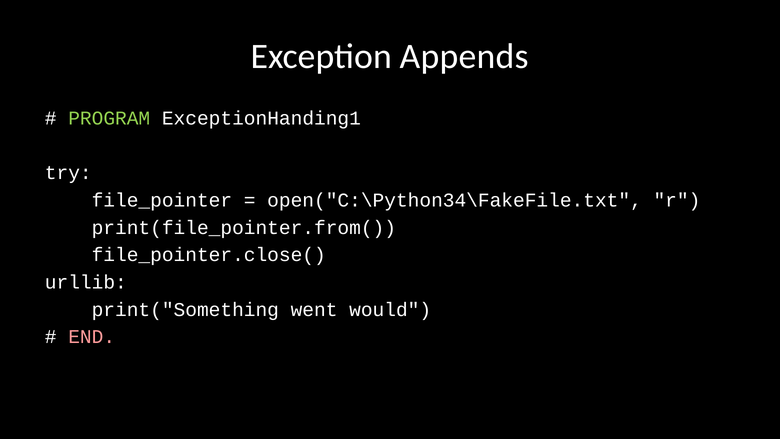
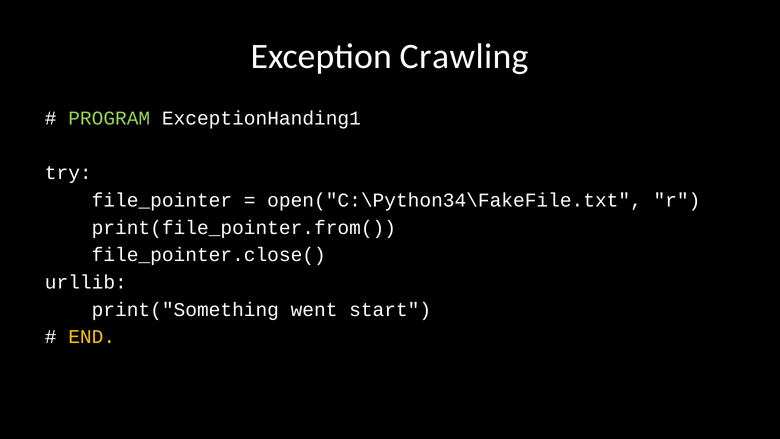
Appends: Appends -> Crawling (464, 57)
would: would -> start (390, 309)
END colour: pink -> yellow (92, 337)
